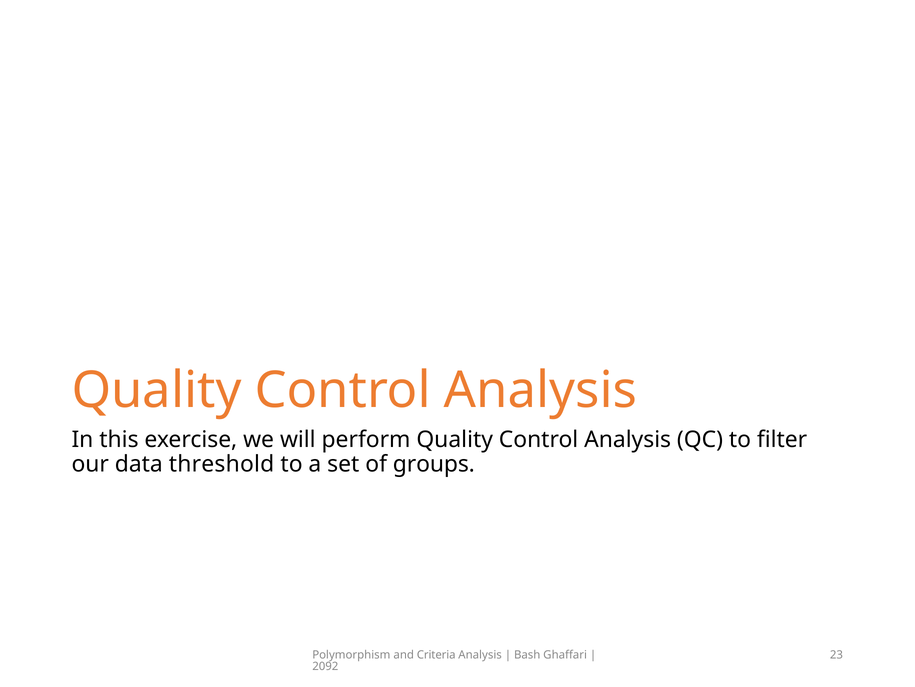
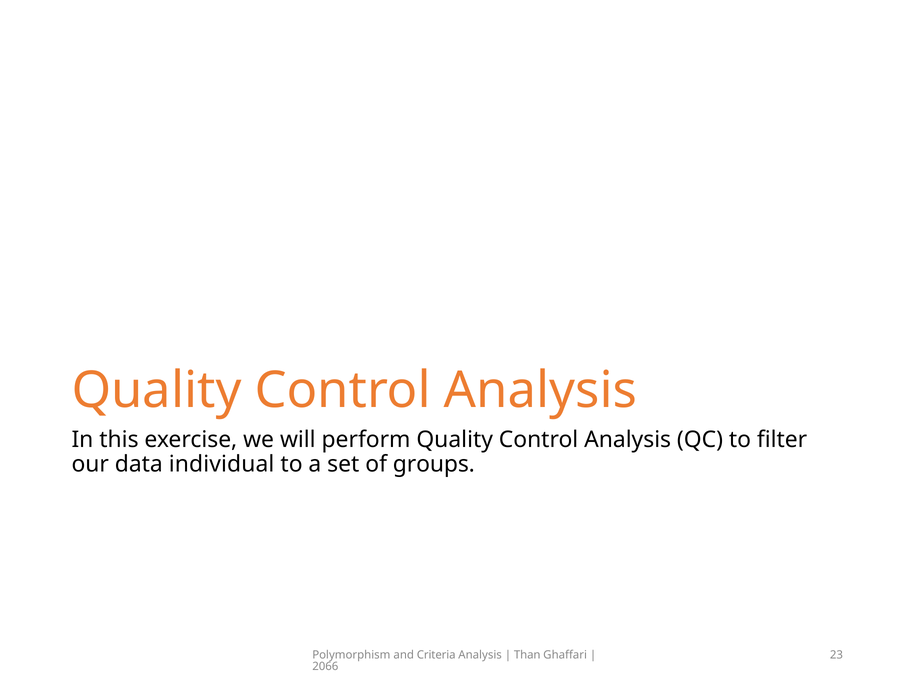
threshold: threshold -> individual (222, 464)
Bash: Bash -> Than (527, 654)
2092: 2092 -> 2066 (325, 666)
